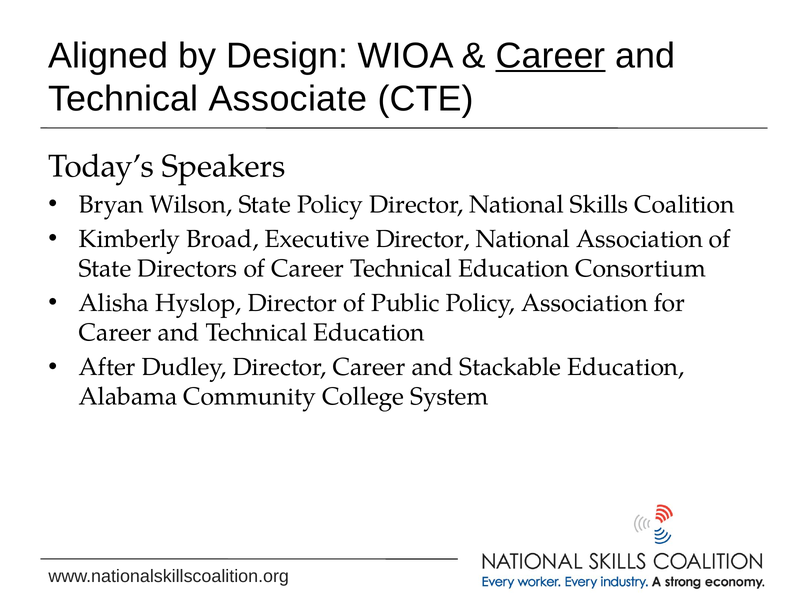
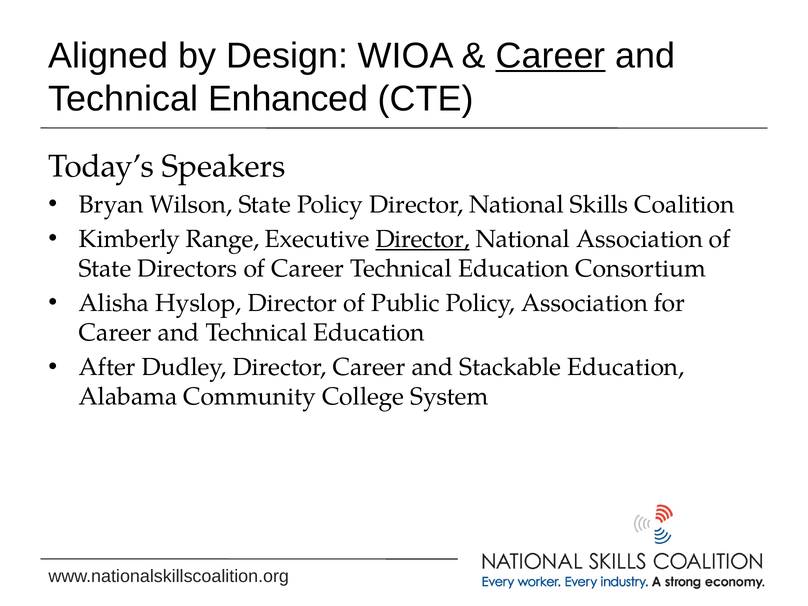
Associate: Associate -> Enhanced (288, 99)
Broad: Broad -> Range (223, 239)
Director underline: none -> present (423, 239)
